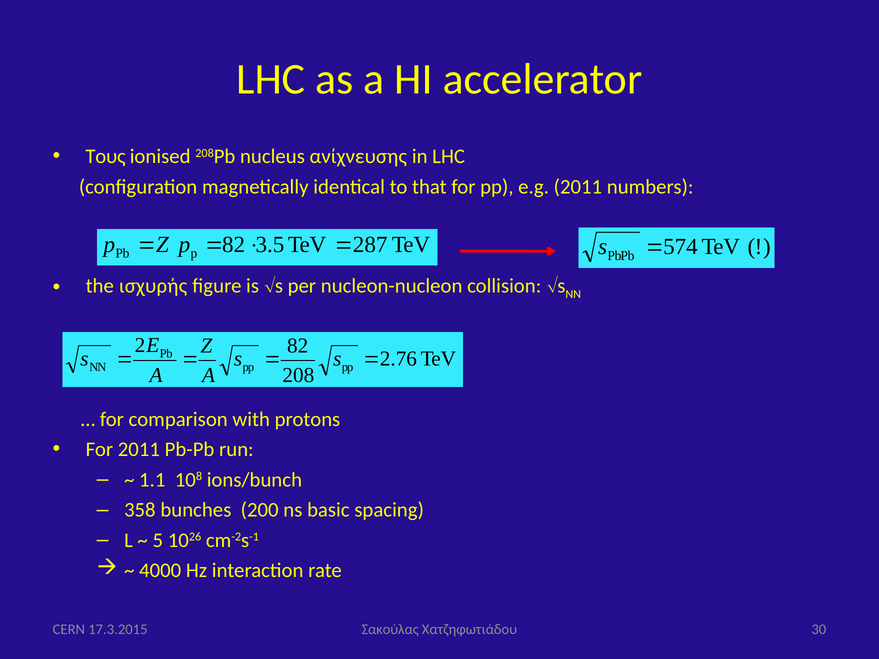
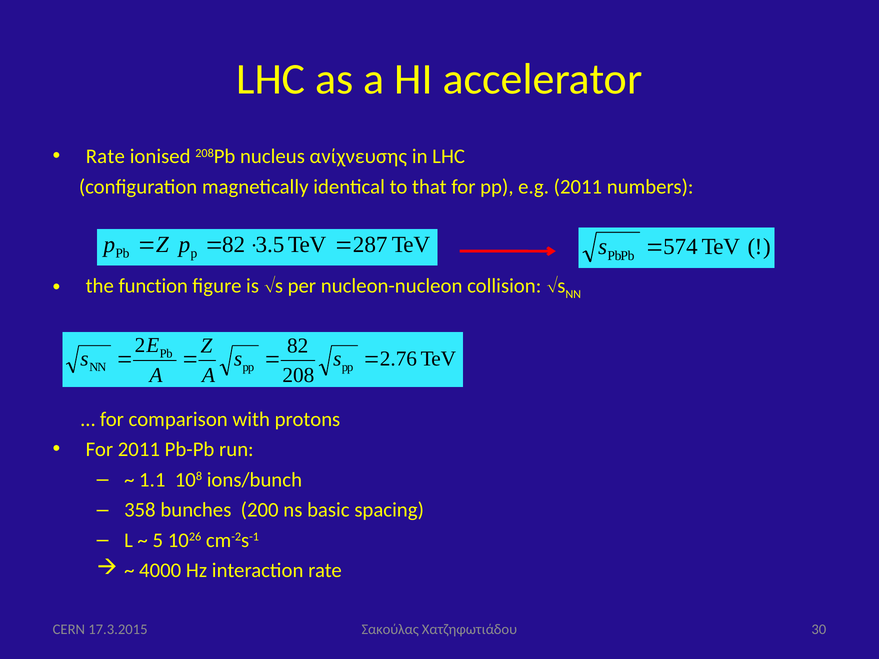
Τους: Τους -> Rate (105, 157)
ισχυρής: ισχυρής -> function (153, 286)
